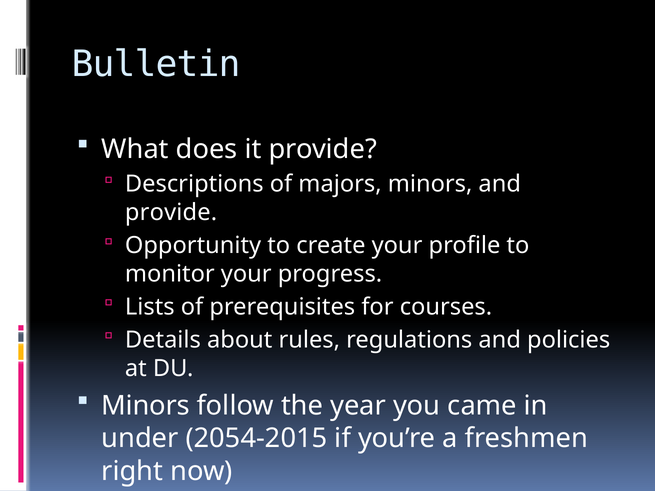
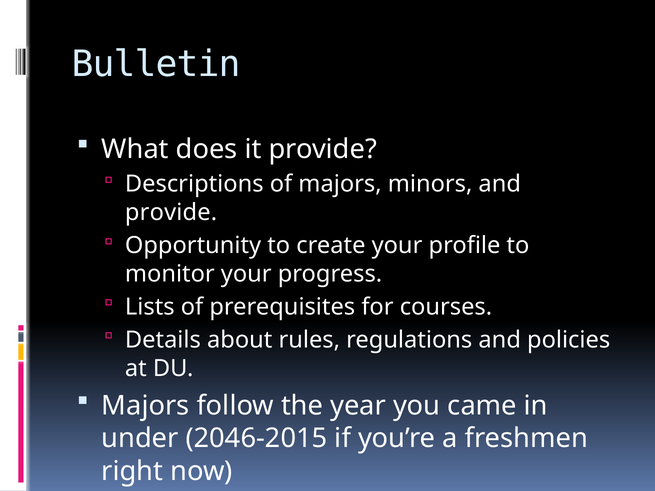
Minors: Minors -> Majors (145, 406)
2054-2015: 2054-2015 -> 2046-2015 (257, 439)
